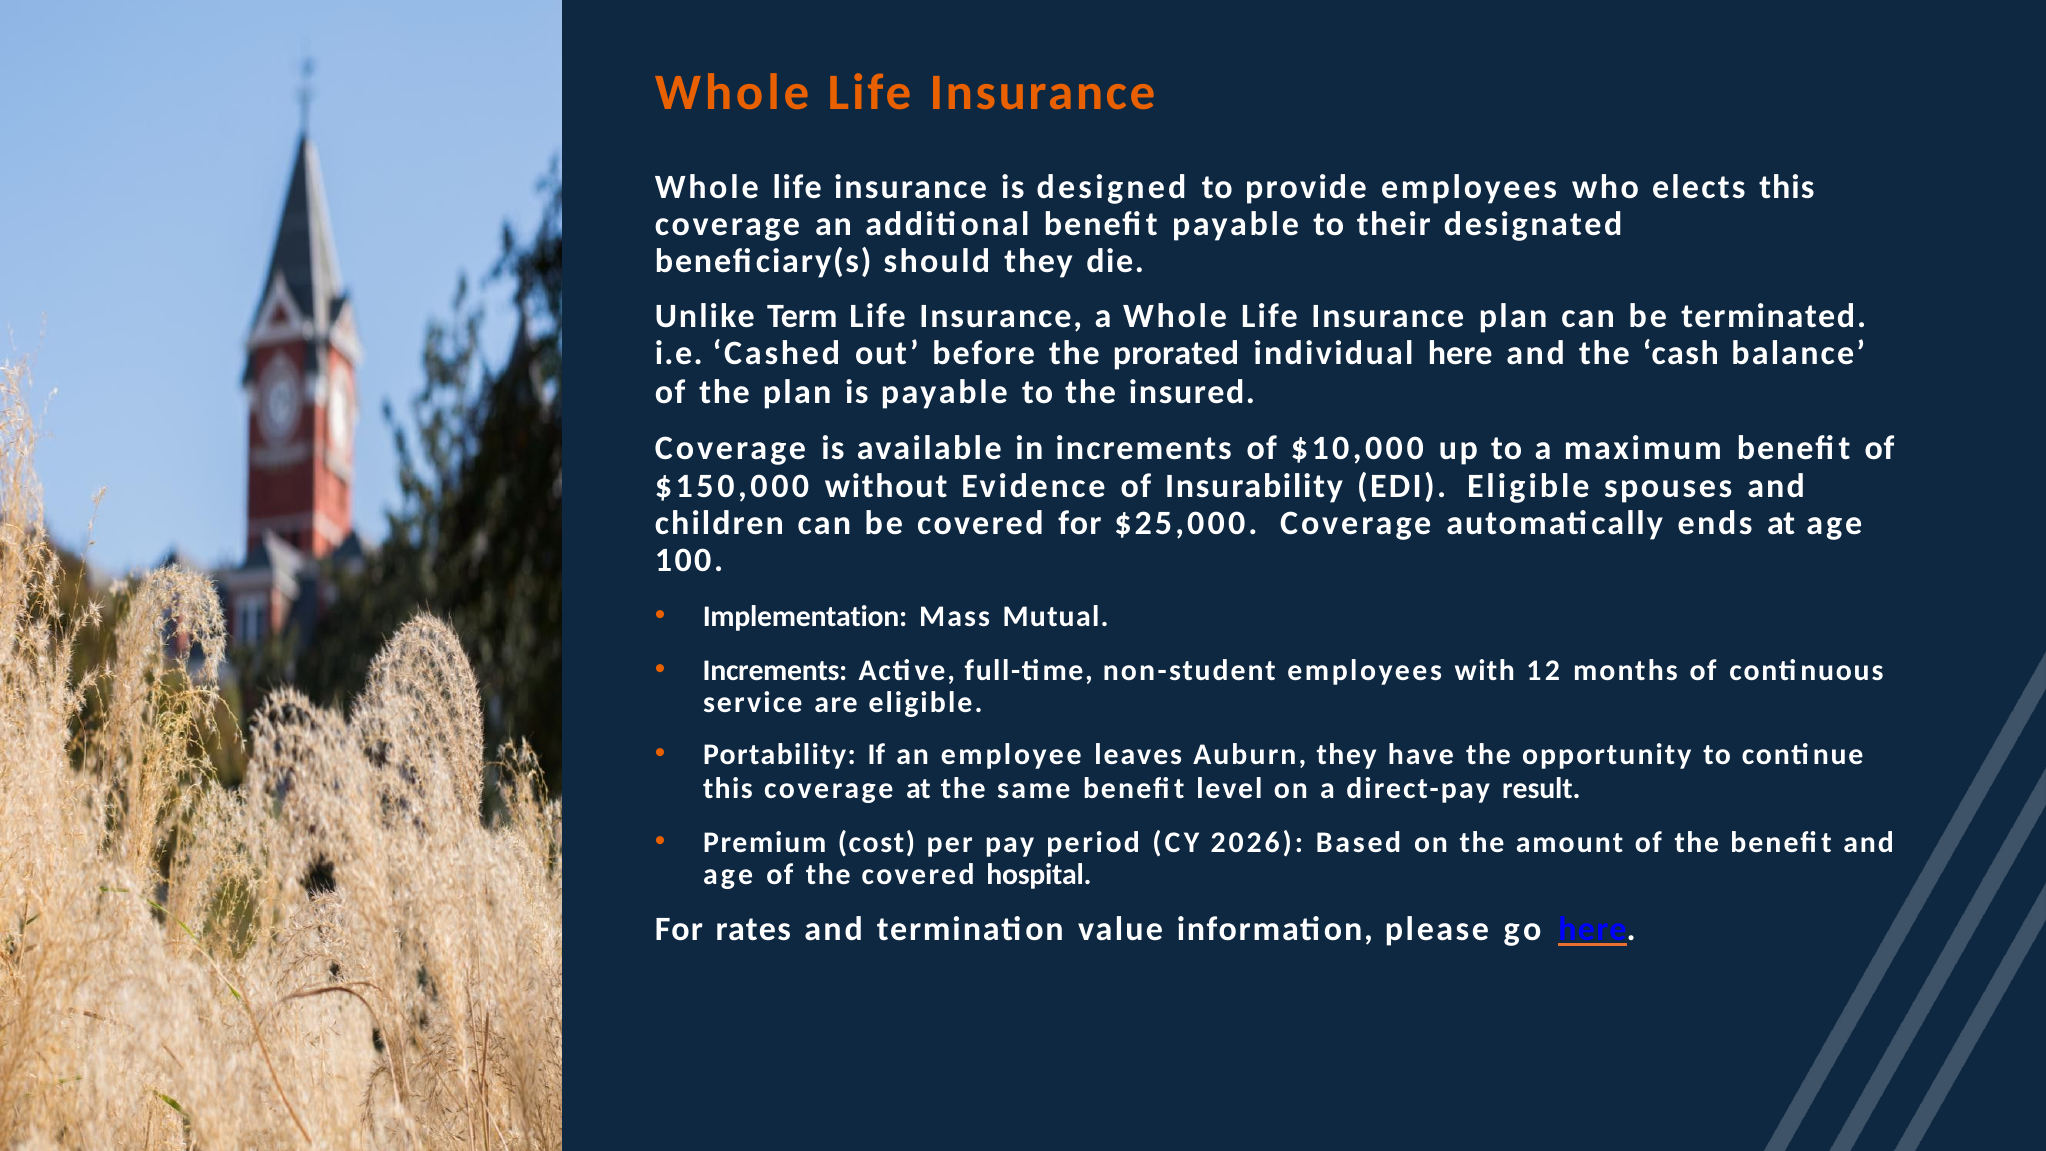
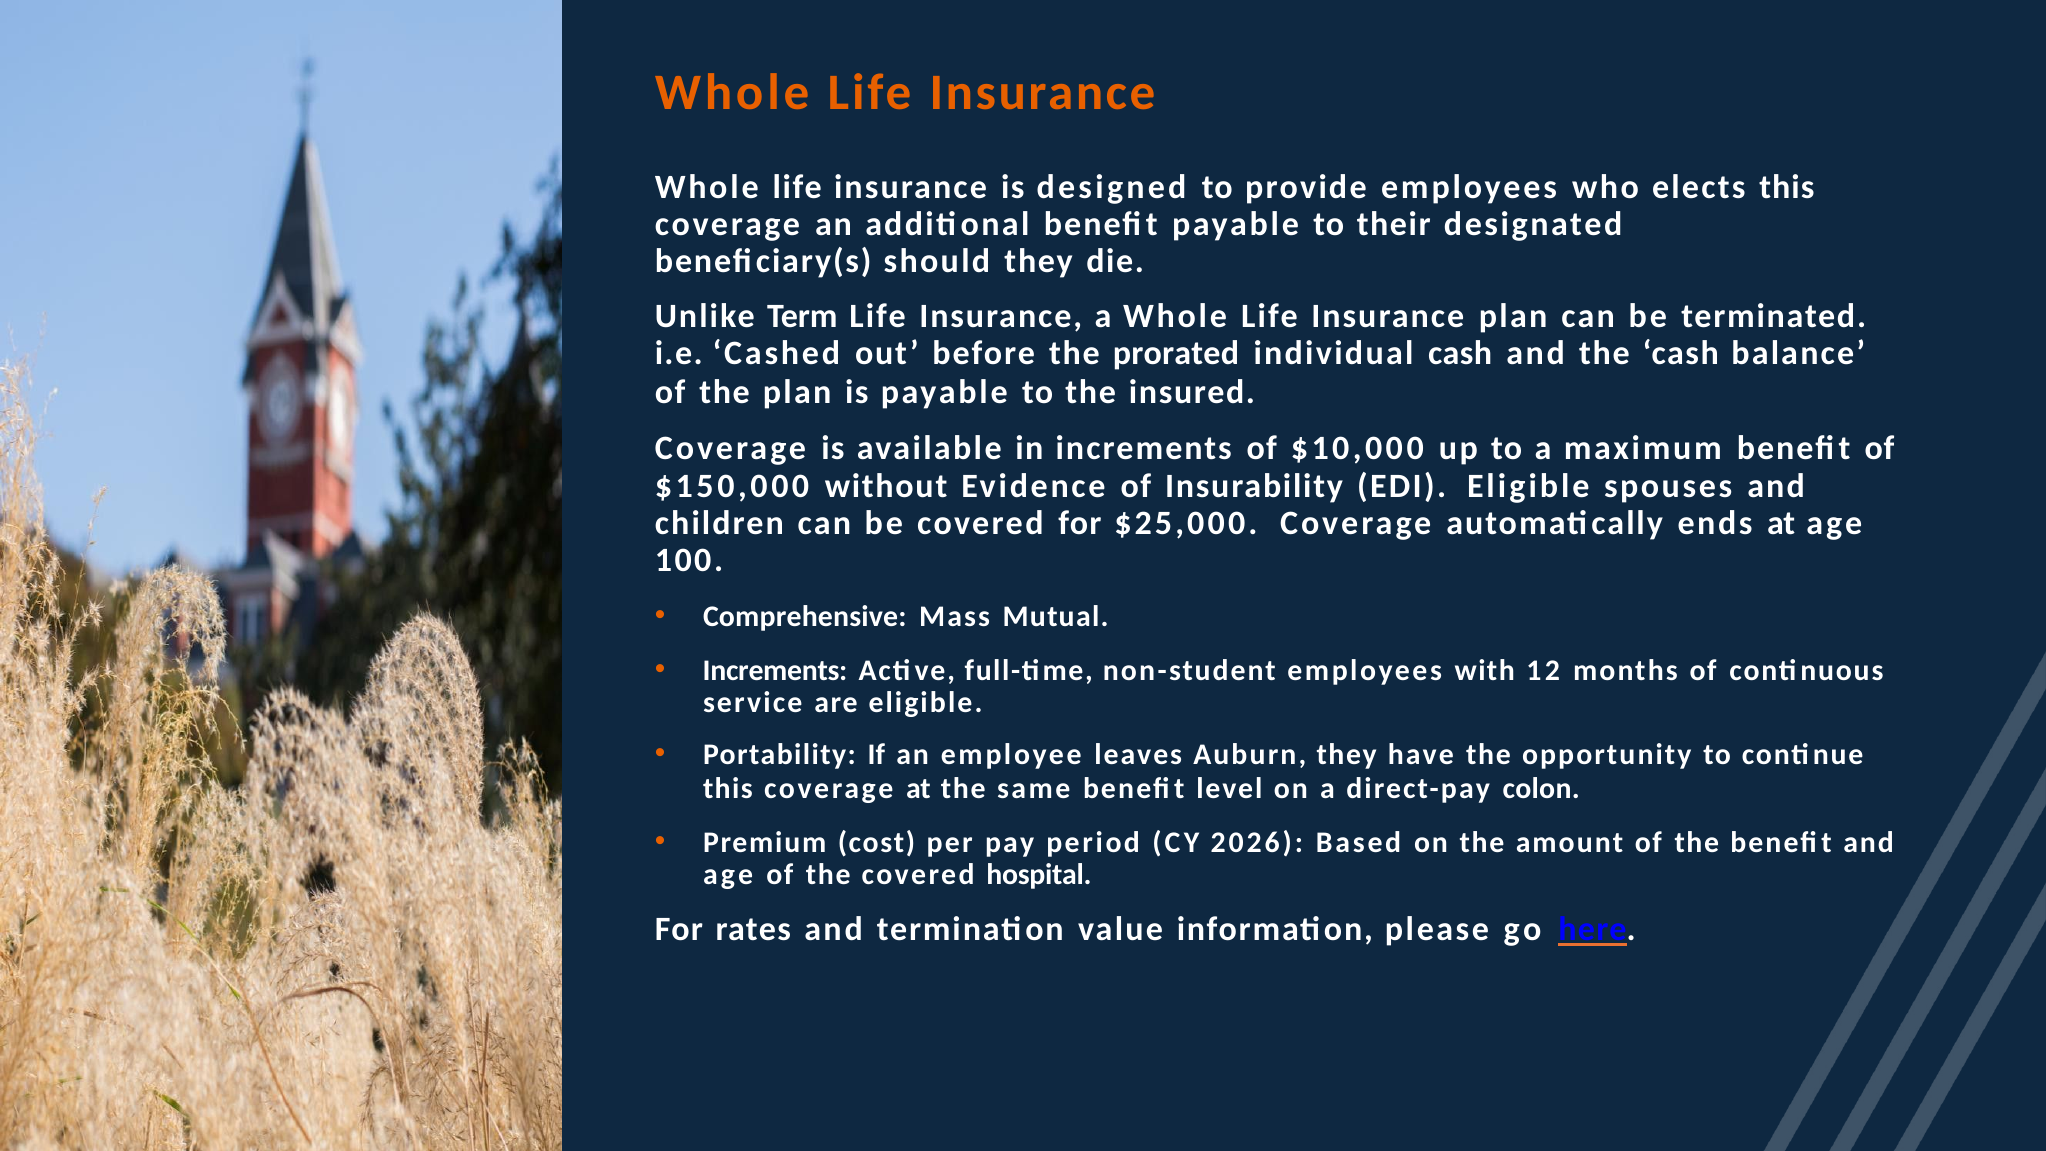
individual here: here -> cash (1460, 353)
Implementation: Implementation -> Comprehensive (805, 617)
result: result -> colon (1541, 788)
